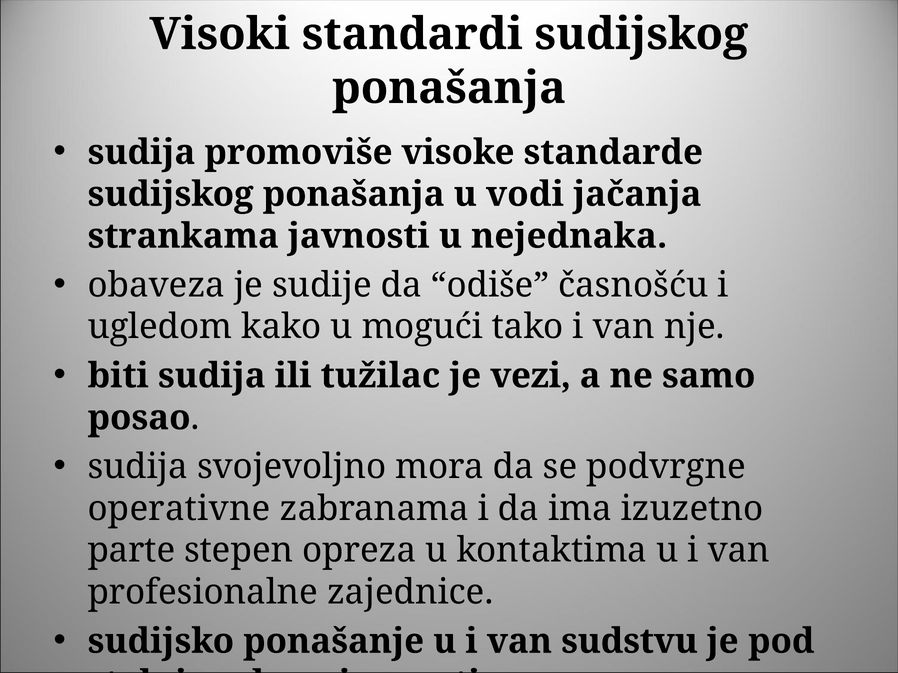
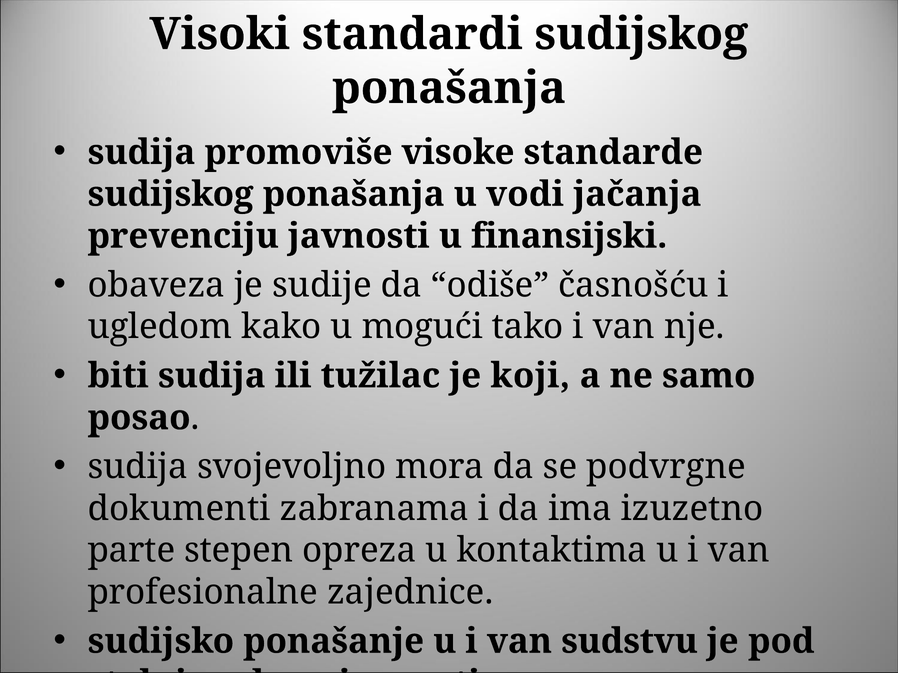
strankama: strankama -> prevenciju (183, 236)
nejednaka: nejednaka -> finansijski (569, 236)
vezi: vezi -> koji (530, 376)
operativne: operativne -> dokumenti (179, 509)
